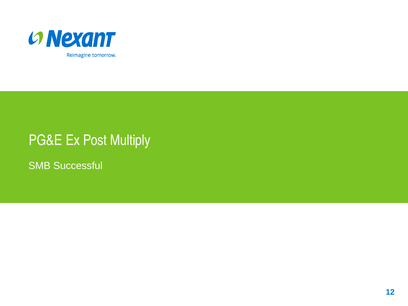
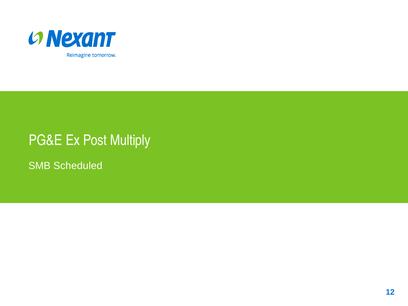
Successful: Successful -> Scheduled (78, 166)
